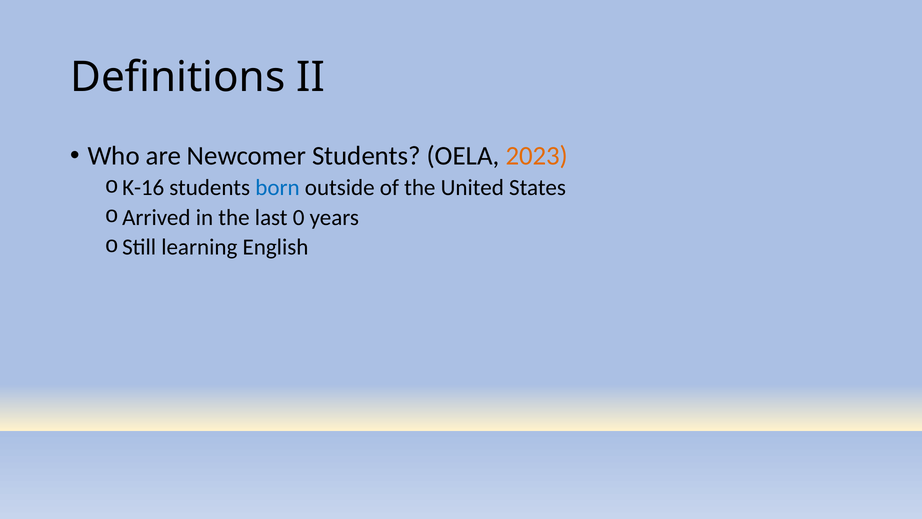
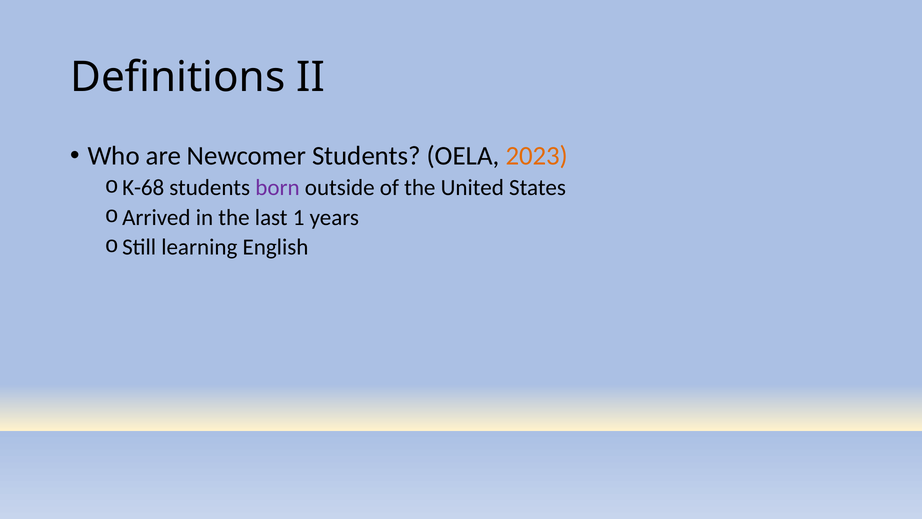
K-16: K-16 -> K-68 (143, 188)
born colour: blue -> purple (277, 188)
0: 0 -> 1 (299, 217)
